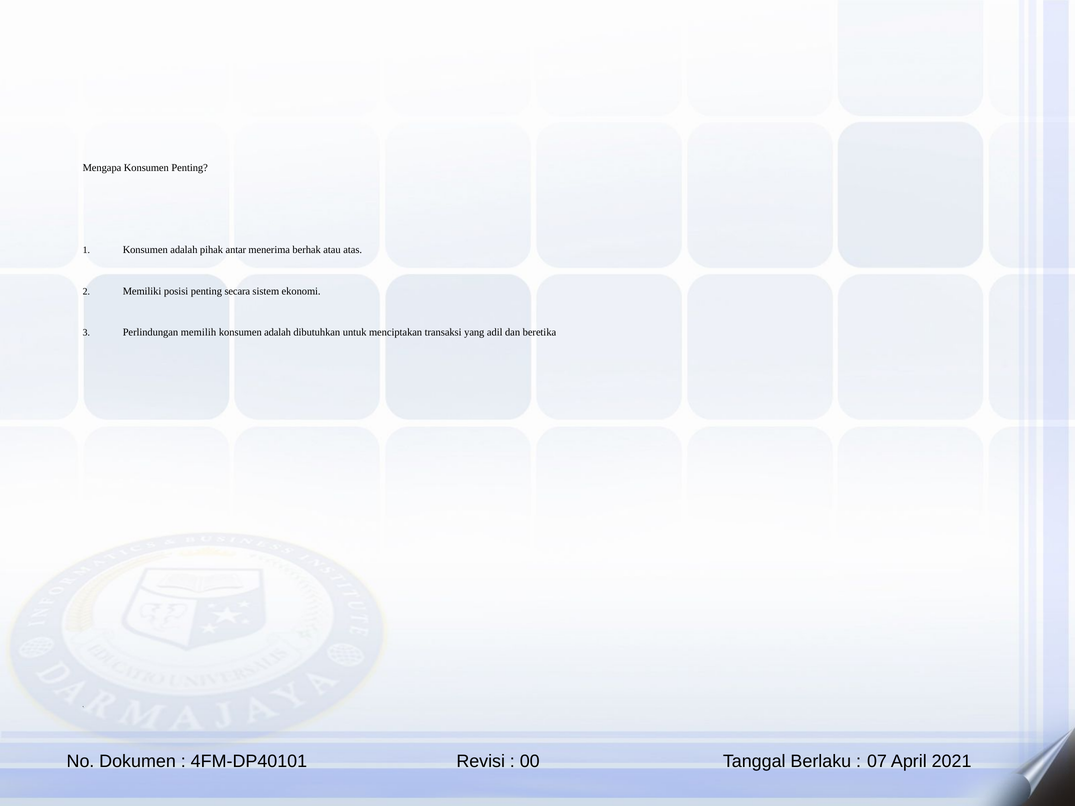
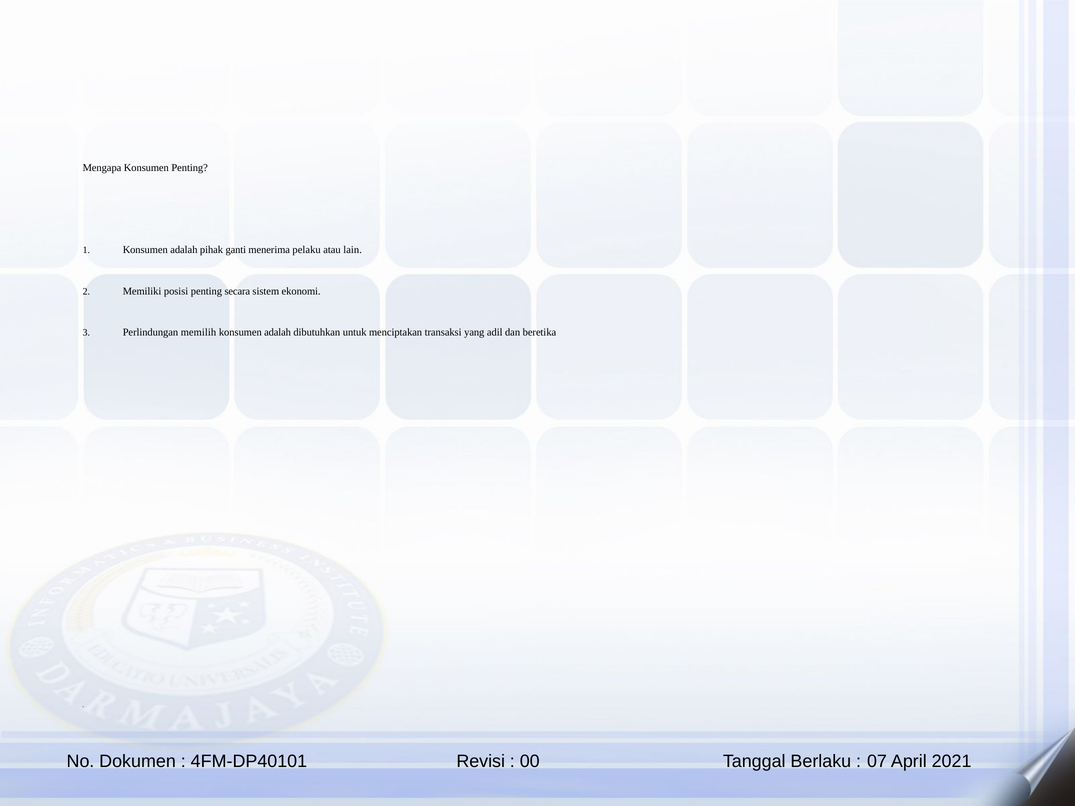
antar: antar -> ganti (236, 250)
berhak: berhak -> pelaku (307, 250)
atas: atas -> lain (353, 250)
